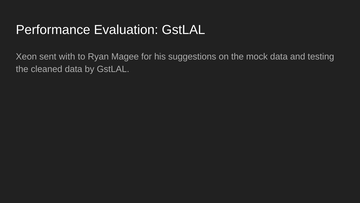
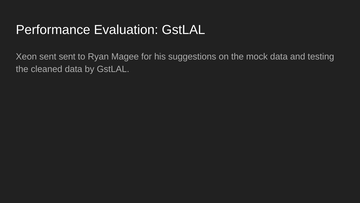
sent with: with -> sent (67, 57)
